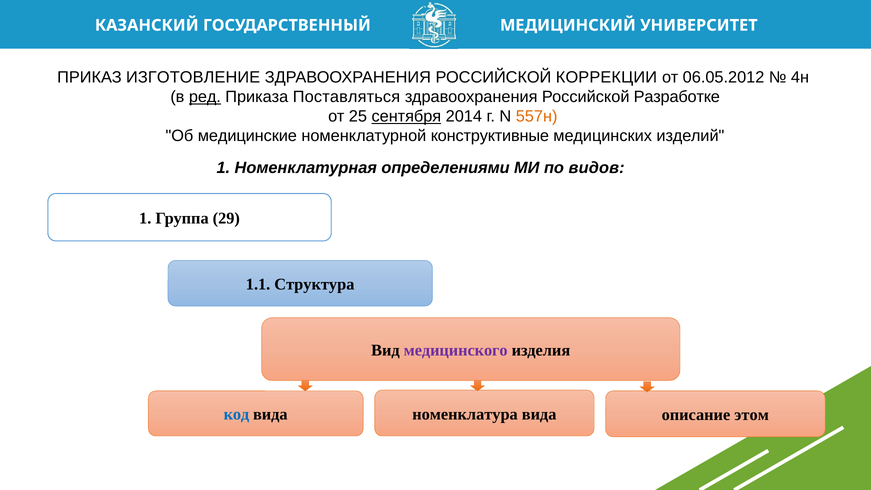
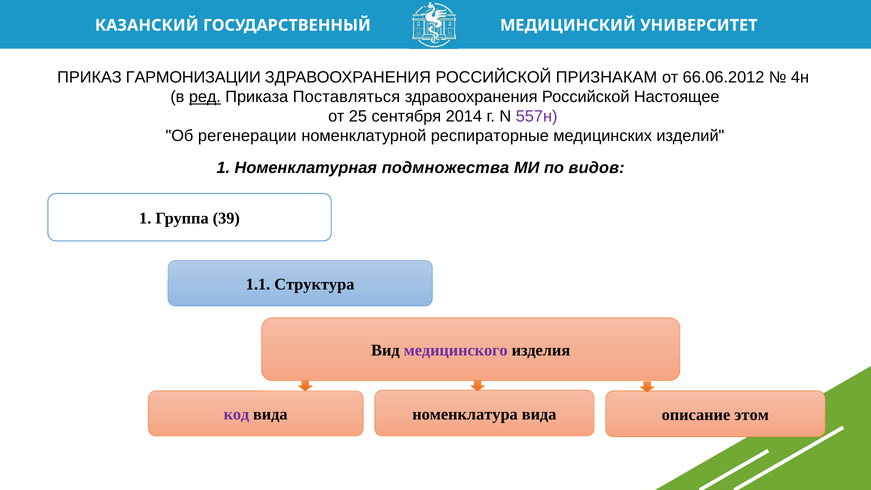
ИЗГОТОВЛЕНИЕ: ИЗГОТОВЛЕНИЕ -> ГАРМОНИЗАЦИИ (193, 77)
КОРРЕКЦИИ: КОРРЕКЦИИ -> ПРИЗНАКАМ (606, 77)
06.05.2012: 06.05.2012 -> 66.06.2012 (724, 77)
Разработке: Разработке -> Настоящее (677, 97)
сентября underline: present -> none (406, 116)
557н colour: orange -> purple (537, 116)
медицинские: медицинские -> регенерации (247, 136)
конструктивные: конструктивные -> респираторные (490, 136)
определениями: определениями -> подмножества (445, 168)
29: 29 -> 39 (226, 218)
код colour: blue -> purple (236, 415)
